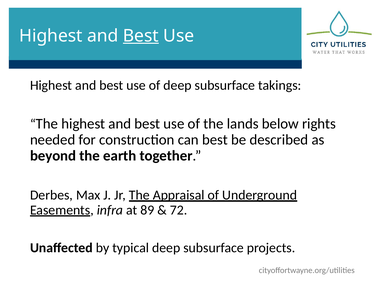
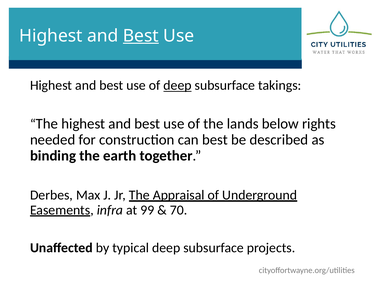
deep underline: none -> present (178, 85)
beyond: beyond -> binding (53, 156)
89: 89 -> 99 (147, 210)
72: 72 -> 70 (179, 210)
